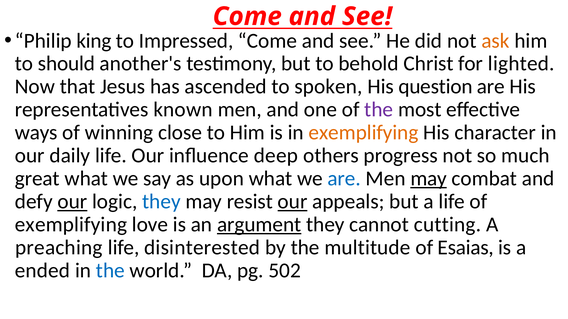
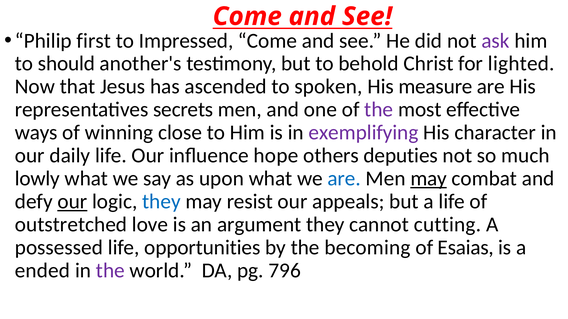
king: king -> first (94, 41)
ask colour: orange -> purple (495, 41)
question: question -> measure (435, 87)
known: known -> secrets (183, 110)
exemplifying colour: orange -> purple (364, 133)
deep: deep -> hope (276, 156)
progress: progress -> deputies (401, 156)
great: great -> lowly (37, 179)
our underline: present -> none (293, 202)
exemplifying: exemplifying -> outstretched (71, 225)
argument underline: present -> none (259, 225)
preaching: preaching -> possessed (59, 248)
disinterested: disinterested -> opportunities (202, 248)
multitude: multitude -> becoming (367, 248)
the colour: blue -> purple (110, 271)
502: 502 -> 796 (285, 271)
